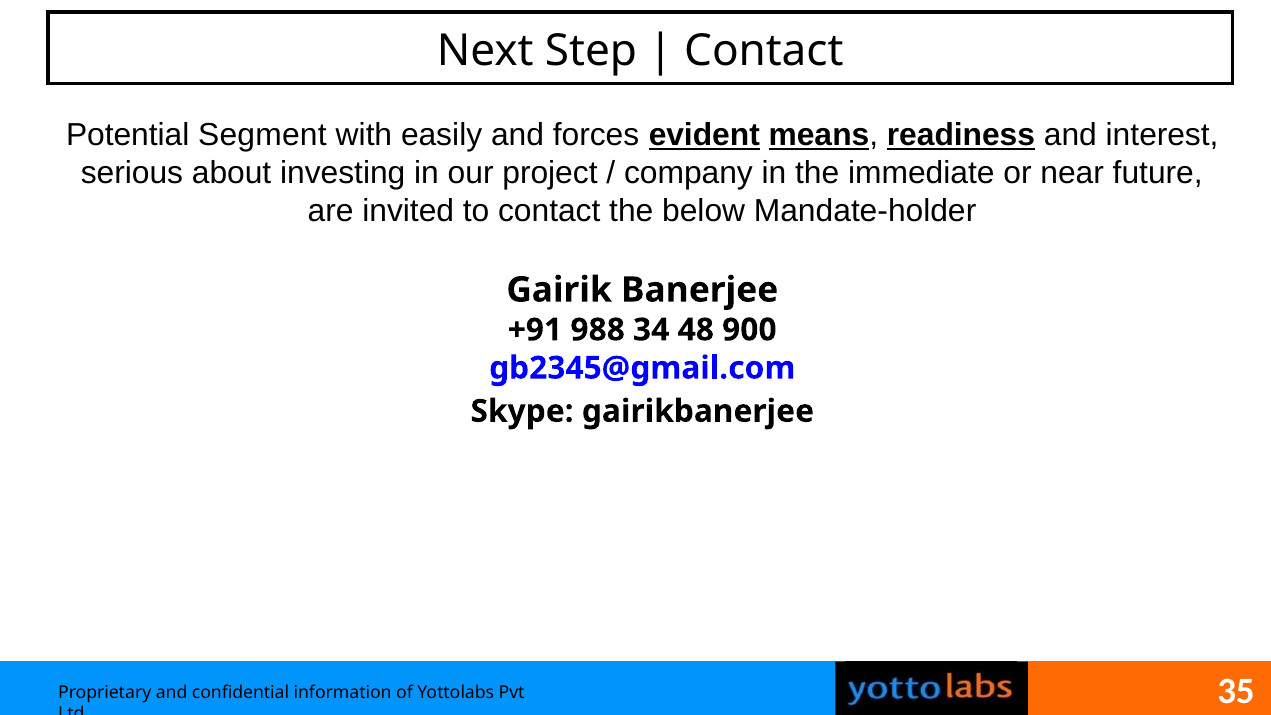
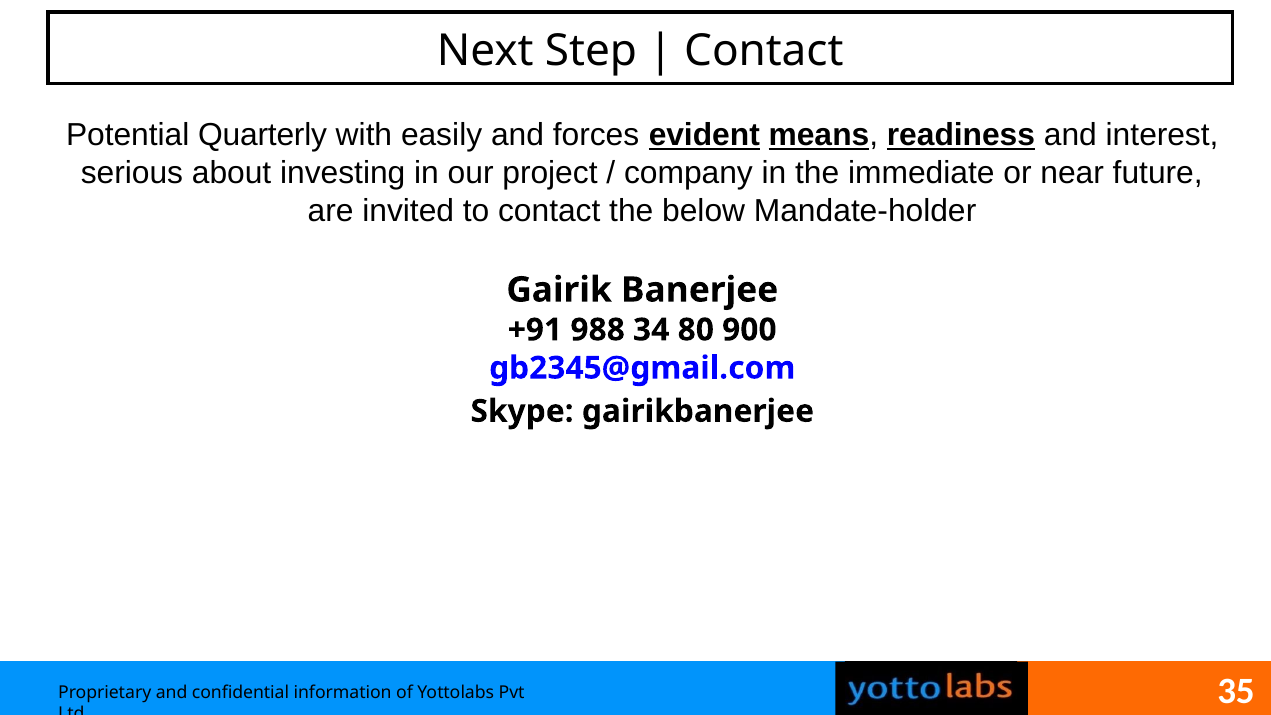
Segment: Segment -> Quarterly (263, 135)
48: 48 -> 80 (696, 330)
